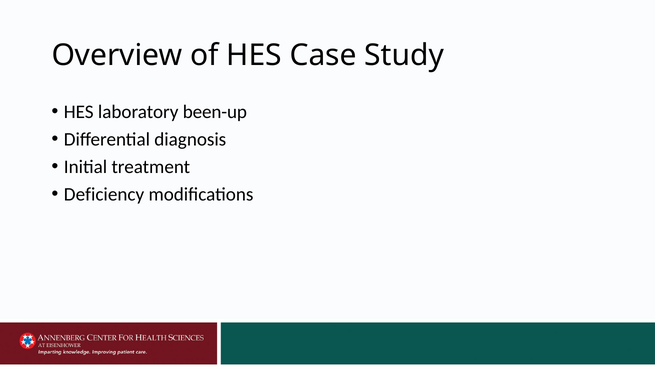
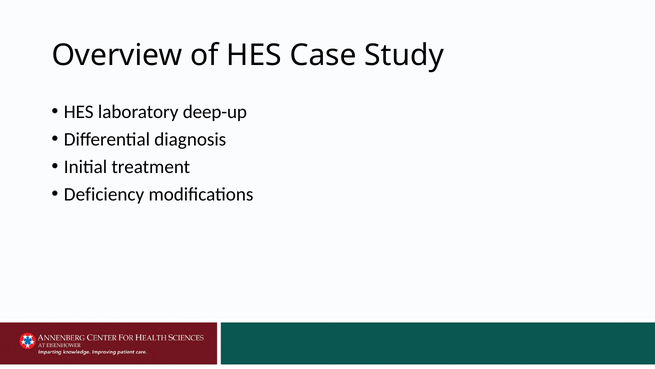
been-up: been-up -> deep-up (215, 112)
